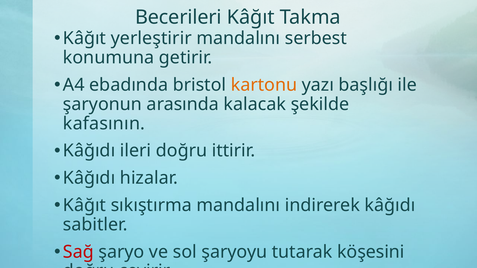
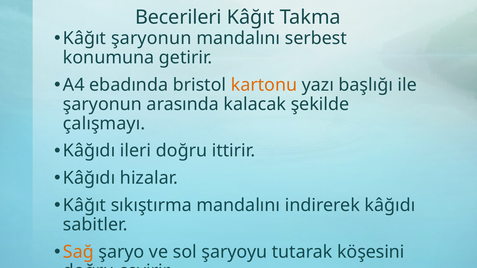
Kâğıt yerleştirir: yerleştirir -> şaryonun (151, 38)
kafasının: kafasının -> çalışmayı (104, 124)
Sağ colour: red -> orange (78, 252)
